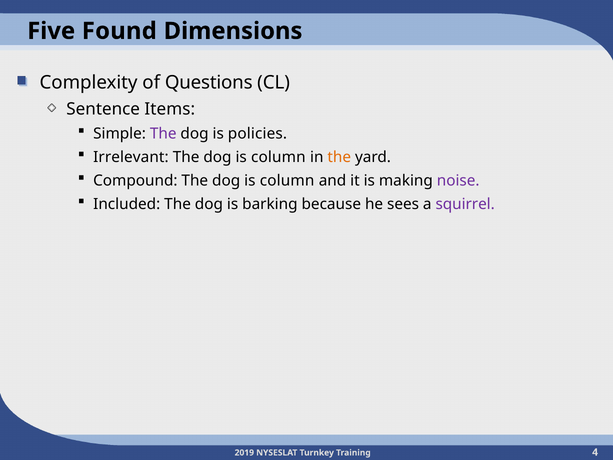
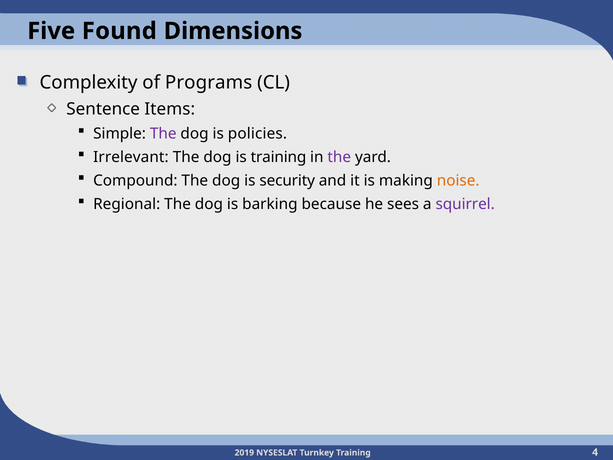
Questions: Questions -> Programs (209, 83)
column: column -> training (278, 157)
the colour: orange -> purple (339, 157)
column: column -> security (287, 181)
noise colour: purple -> orange (458, 181)
Included: Included -> Regional (127, 204)
